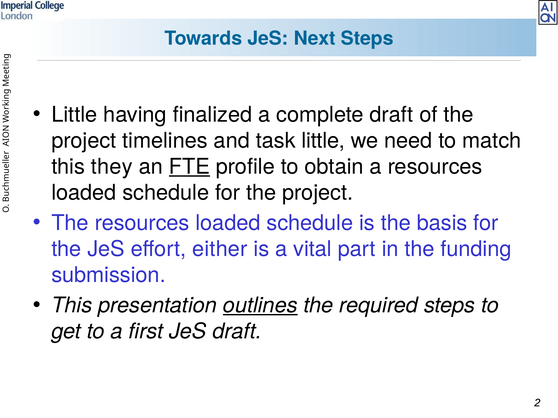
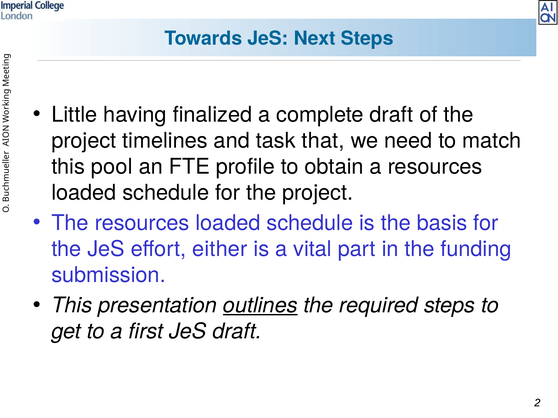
task little: little -> that (323, 141)
they: they -> pool (112, 167)
FTE underline: present -> none (189, 167)
